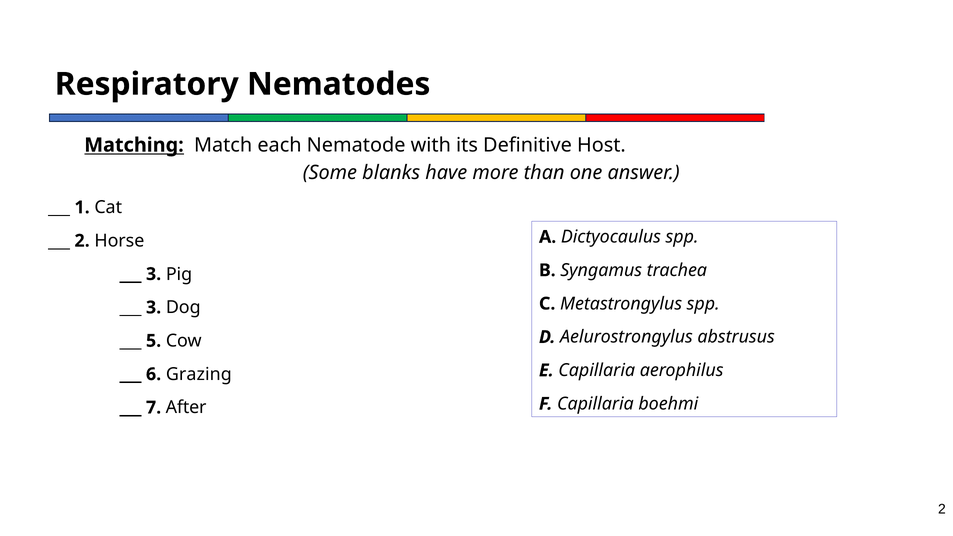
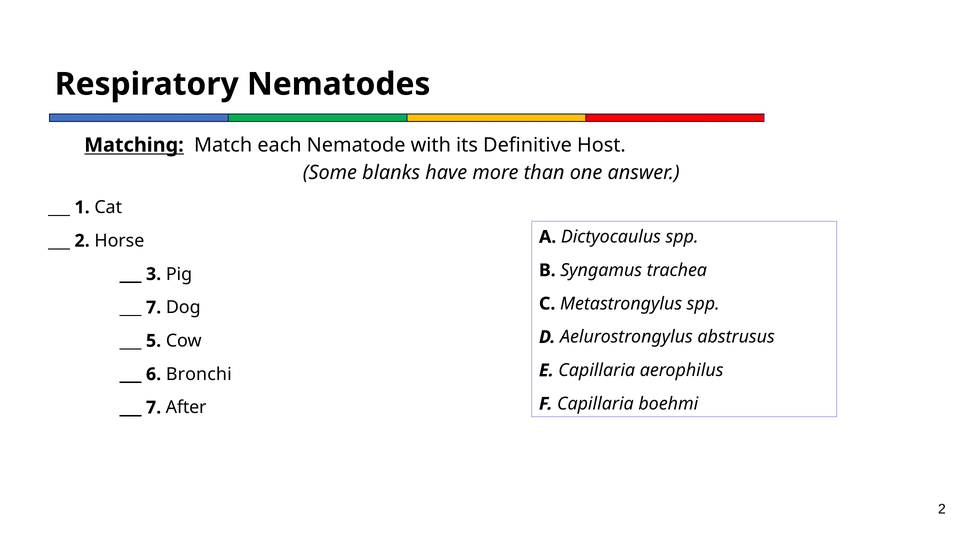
3: 3 -> 7 (154, 308)
Grazing: Grazing -> Bronchi (199, 374)
